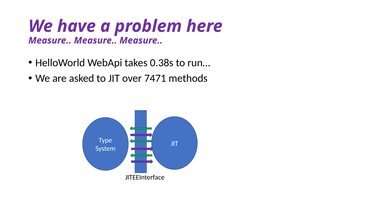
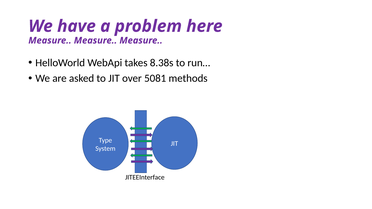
0.38s: 0.38s -> 8.38s (162, 63)
7471: 7471 -> 5081 (155, 78)
